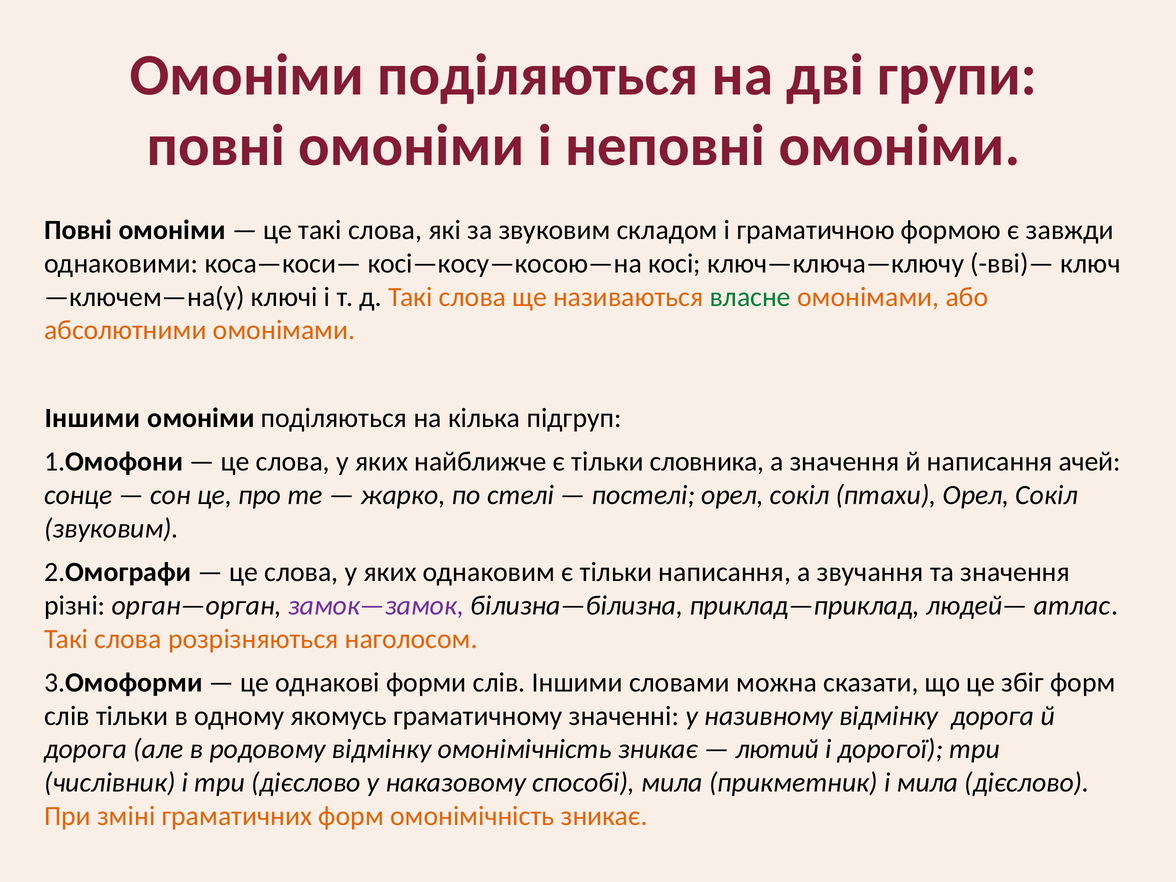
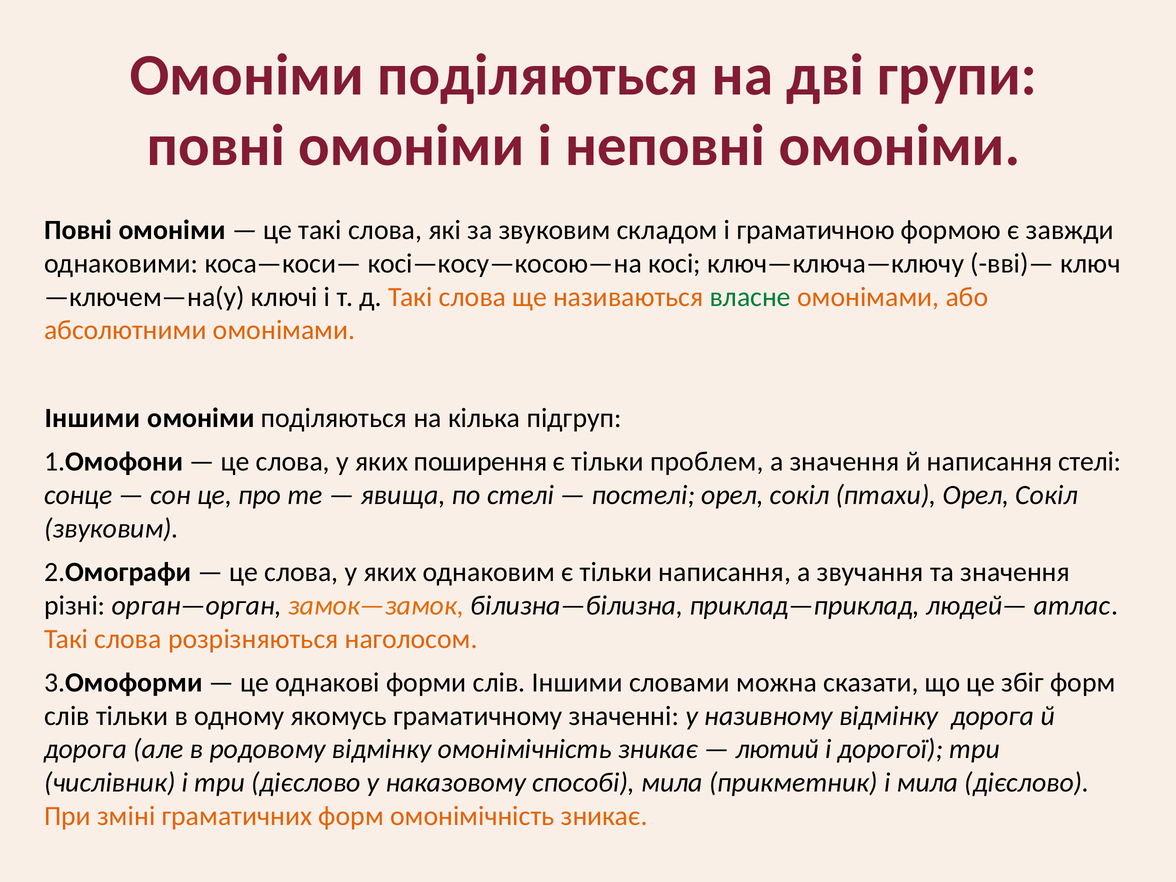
найближче: найближче -> поширення (481, 462)
словника: словника -> проблем (707, 462)
написання ачей: ачей -> стелі (1090, 462)
жарко: жарко -> явища (403, 495)
замок—замок colour: purple -> orange (376, 606)
